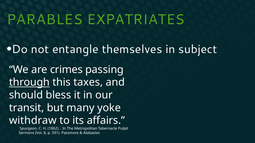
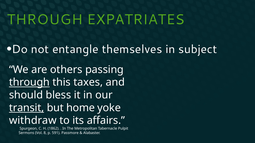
PARABLES: PARABLES -> THROUGH (45, 20)
crimes: crimes -> others (66, 70)
transit underline: none -> present (27, 108)
many: many -> home (81, 108)
